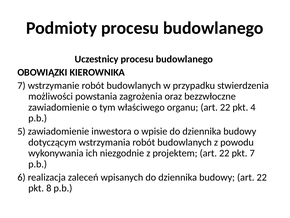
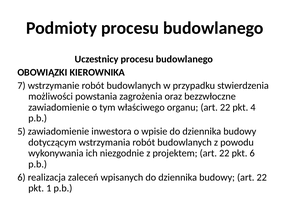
pkt 7: 7 -> 6 (252, 153)
8: 8 -> 1 (49, 188)
